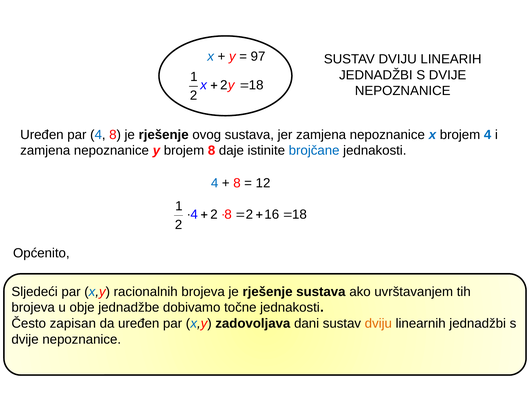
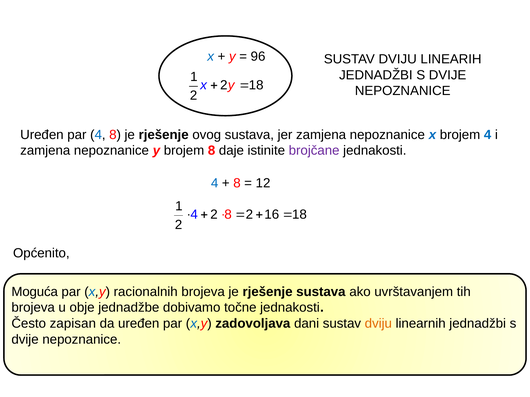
97: 97 -> 96 (258, 57)
brojčane colour: blue -> purple (314, 151)
Sljedeći: Sljedeći -> Moguća (35, 292)
